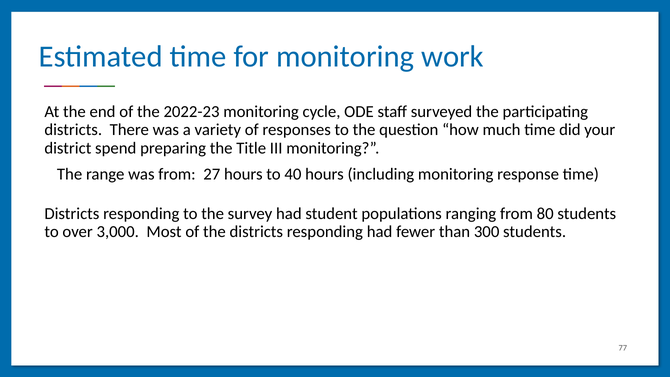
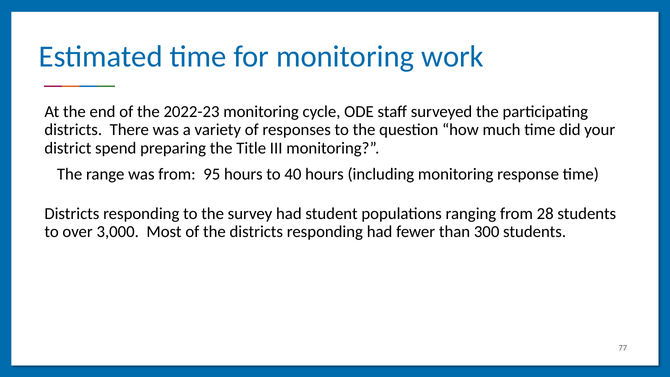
27: 27 -> 95 (212, 174)
80: 80 -> 28 (545, 213)
